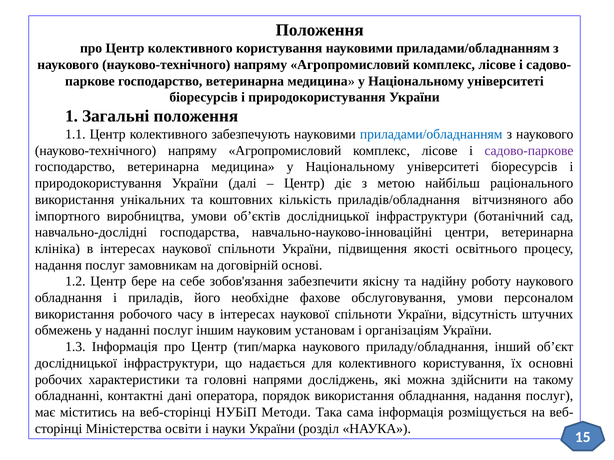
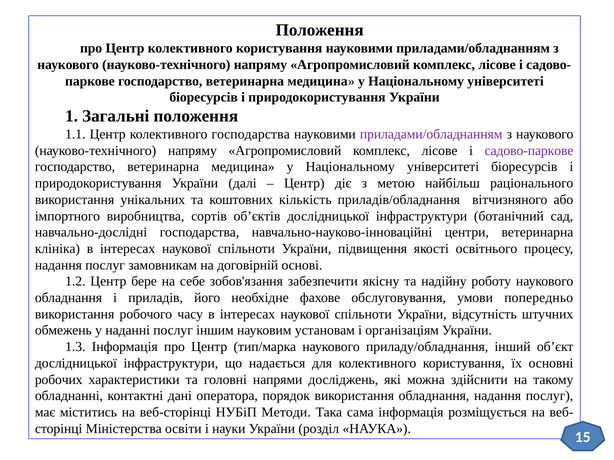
колективного забезпечують: забезпечують -> господарства (251, 134)
приладами/обладнанням colour: blue -> purple (431, 134)
виробництва умови: умови -> сортів (209, 216)
персоналом: персоналом -> попередньо (539, 298)
